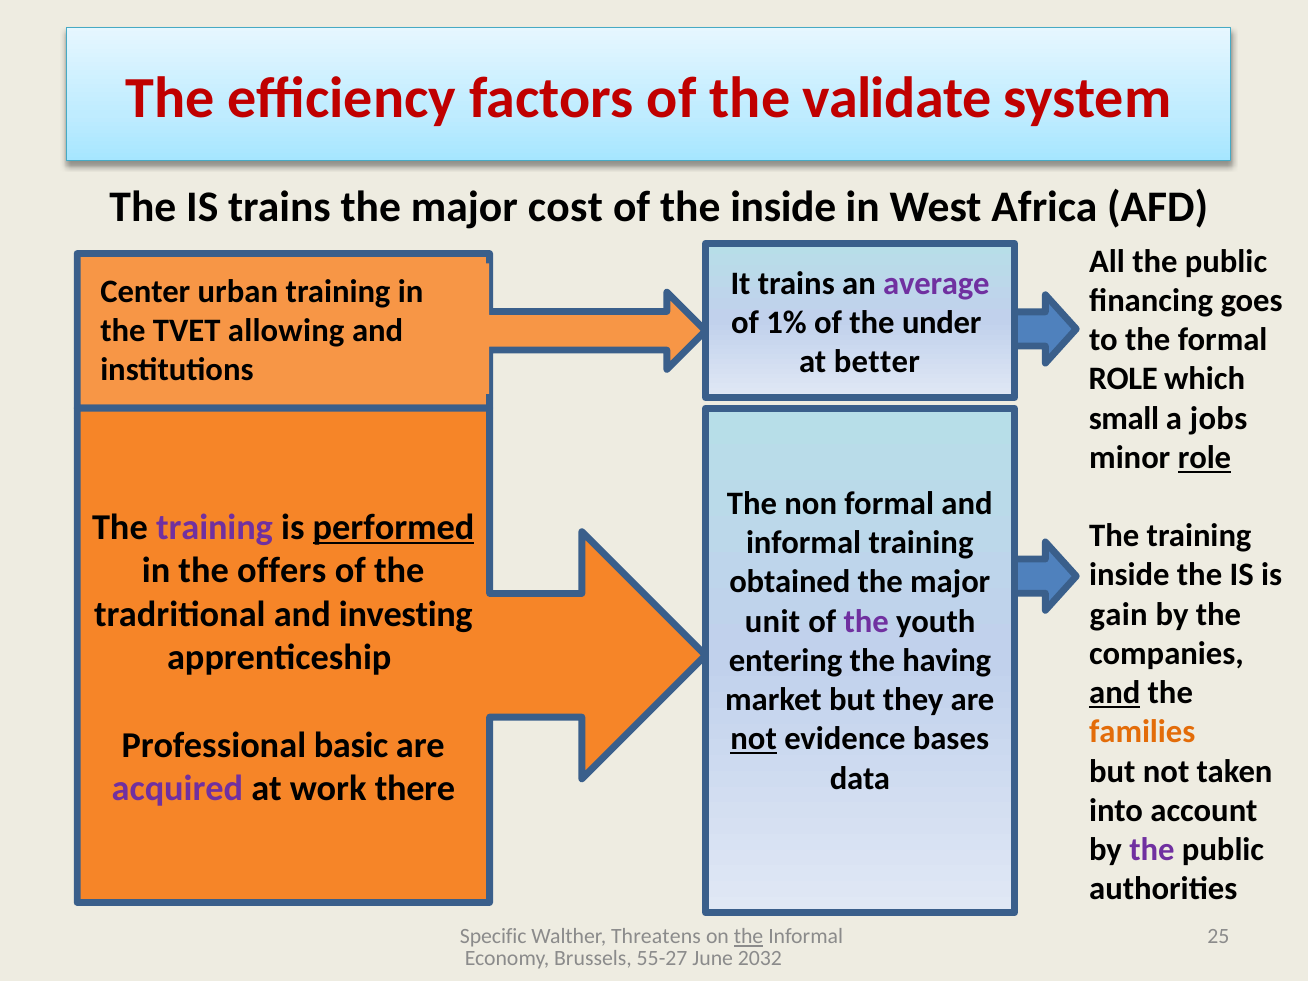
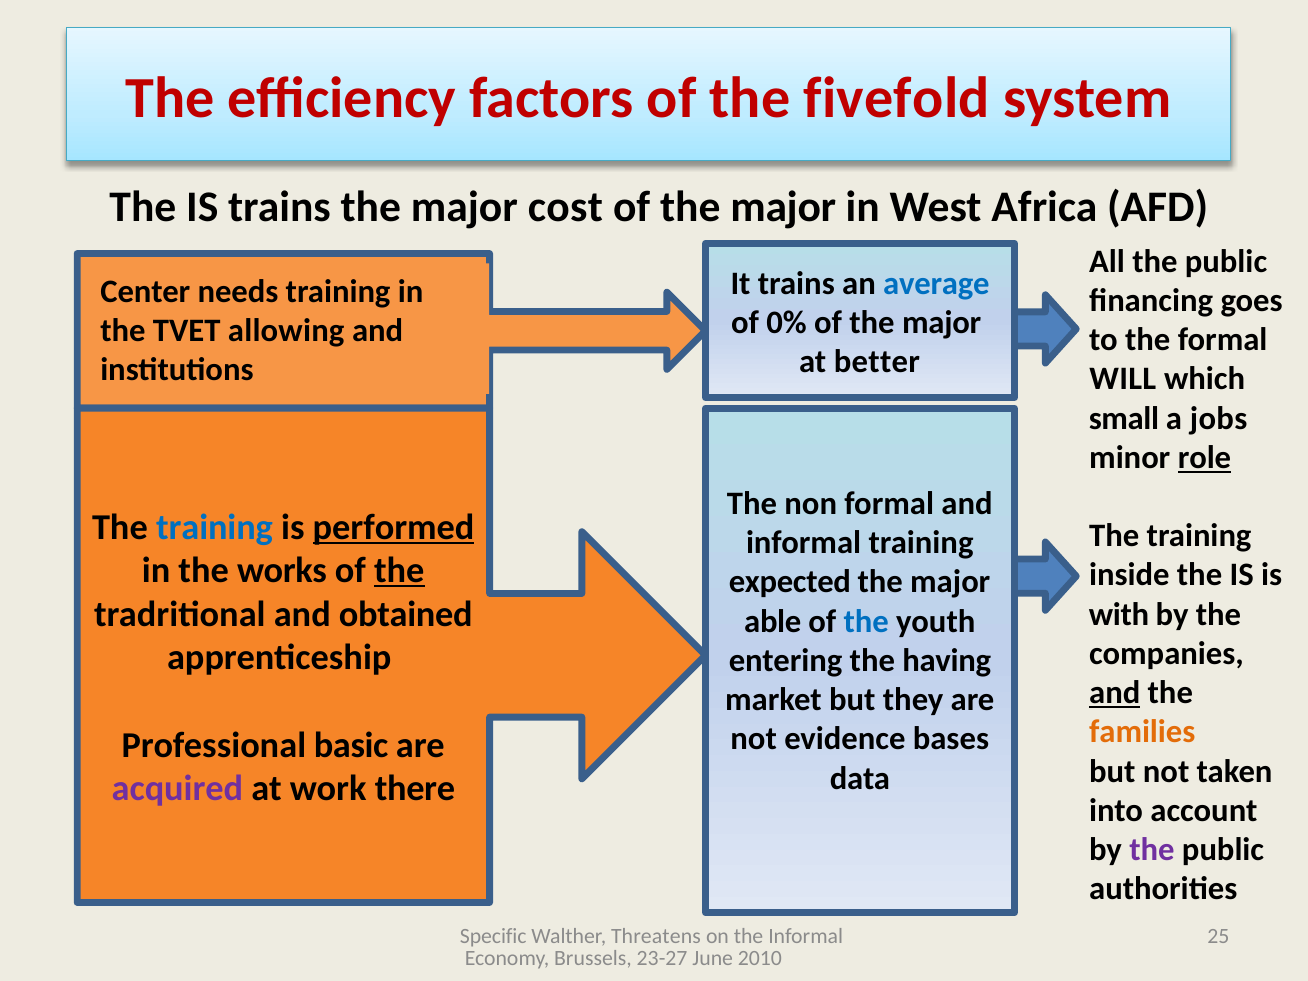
validate: validate -> fivefold (897, 98)
inside: inside -> major (783, 207)
average colour: purple -> blue (936, 284)
urban: urban -> needs (238, 292)
1%: 1% -> 0% (787, 323)
under: under -> major (942, 323)
ROLE: ROLE -> WILL (1123, 379)
training colour: purple -> blue (215, 527)
offers: offers -> works (282, 571)
the underline: none -> present (399, 571)
obtained: obtained -> expected (790, 582)
investing: investing -> obtained (406, 614)
gain: gain -> with (1119, 614)
unit: unit -> able (773, 621)
the colour: purple -> blue (866, 621)
not underline: present -> none (754, 739)
the underline: present -> none (749, 937)
55-27: 55-27 -> 23-27 (662, 958)
2032: 2032 -> 2010 (760, 958)
